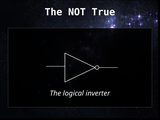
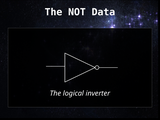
True: True -> Data (103, 12)
